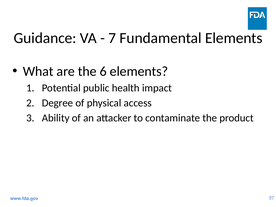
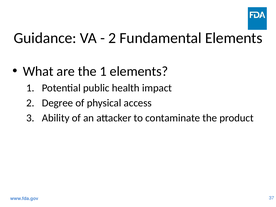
7: 7 -> 2 (112, 38)
the 6: 6 -> 1 (103, 71)
